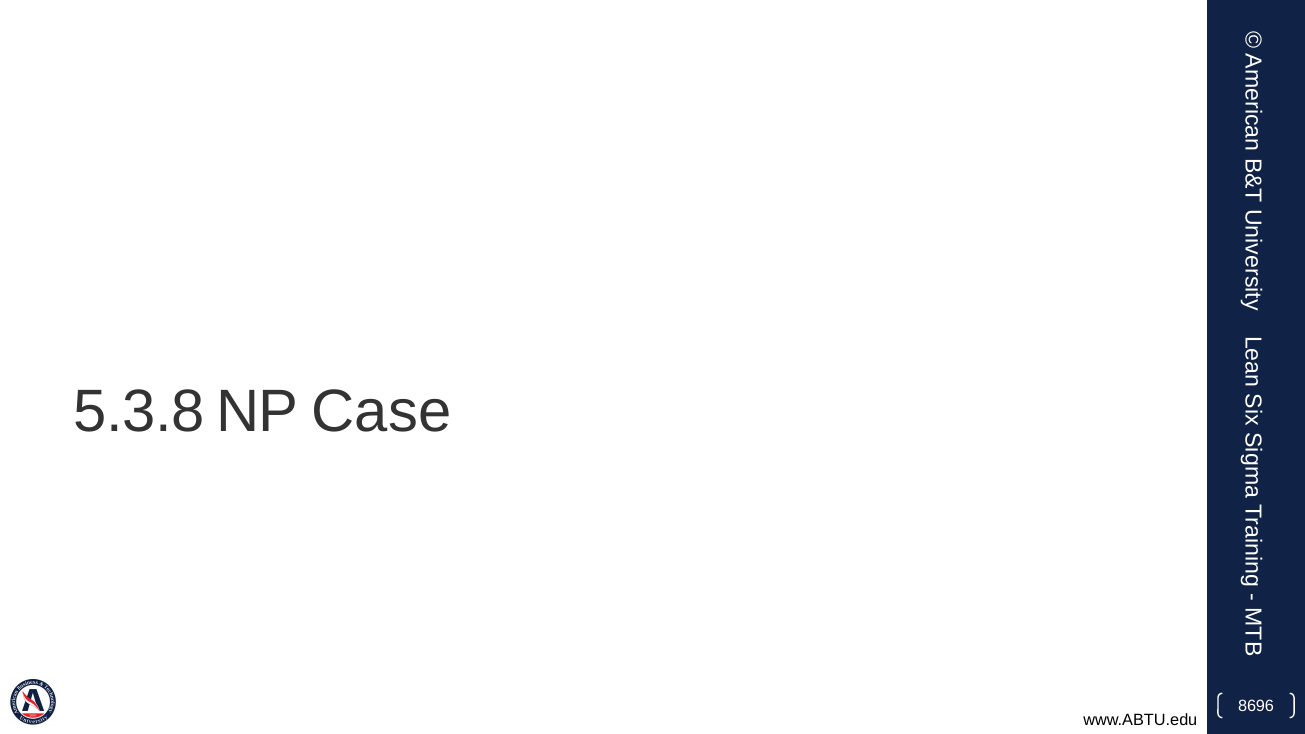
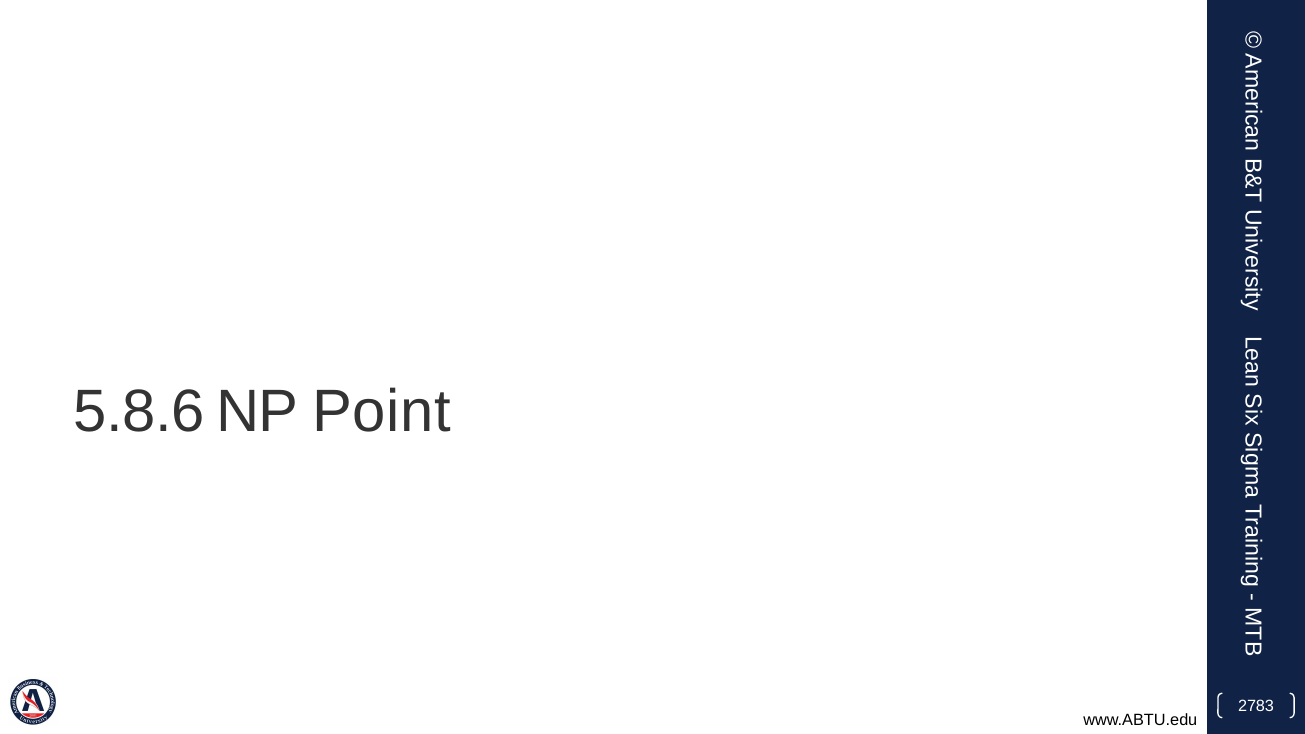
5.3.8: 5.3.8 -> 5.8.6 (139, 412)
Case: Case -> Point (381, 412)
8696: 8696 -> 2783 (1256, 707)
